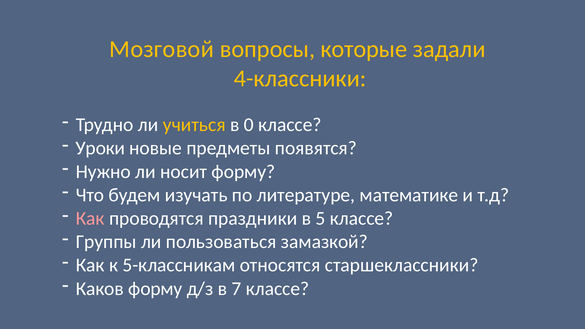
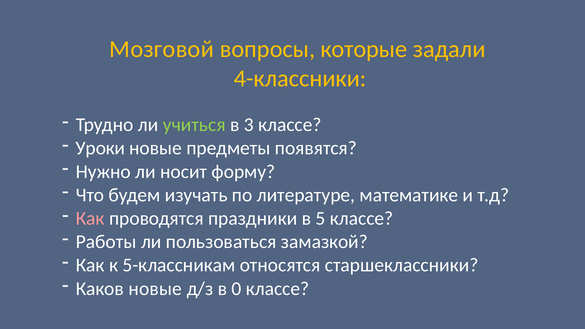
учиться colour: yellow -> light green (194, 125)
0: 0 -> 3 (249, 125)
Группы: Группы -> Работы (106, 242)
Каков форму: форму -> новые (155, 289)
7: 7 -> 0 (236, 289)
